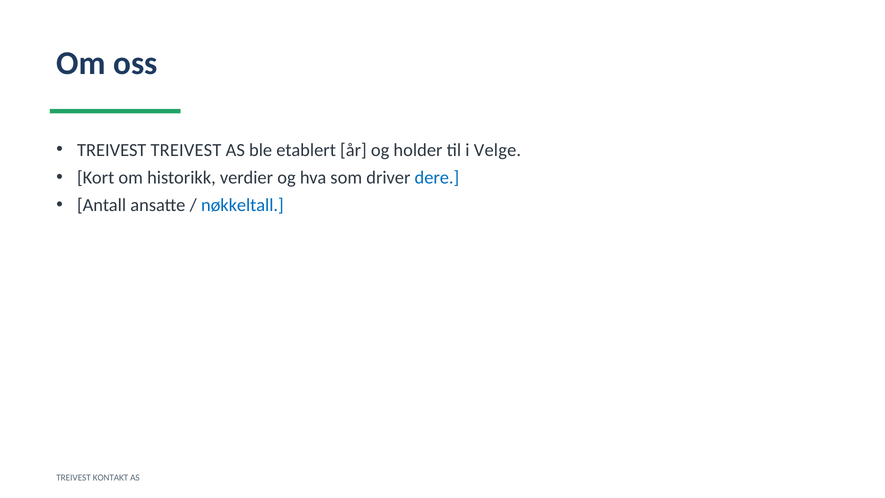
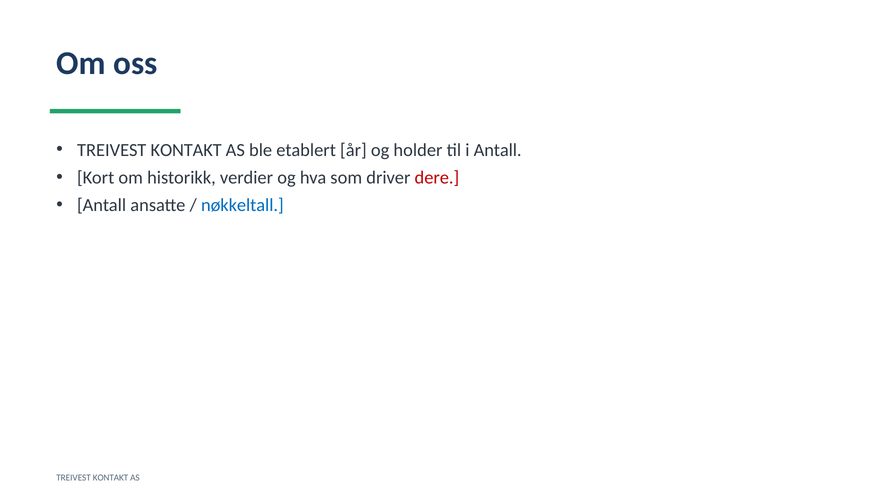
TREIVEST: TREIVEST -> KONTAKT (186, 150)
i Velge: Velge -> Antall (498, 150)
dere colour: blue -> red (437, 178)
